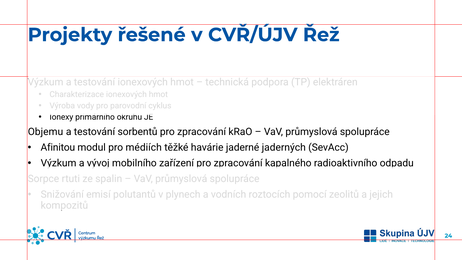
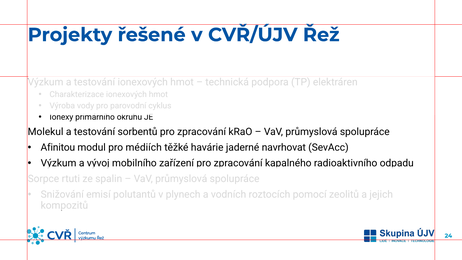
Objemu: Objemu -> Molekul (46, 132)
jaderných: jaderných -> navrhovat (284, 147)
